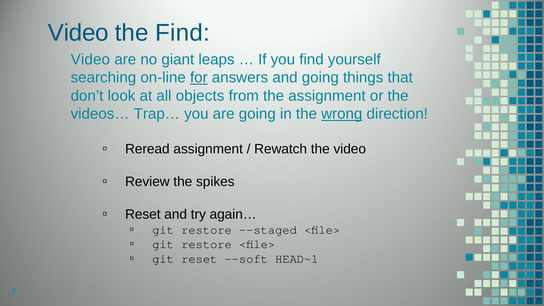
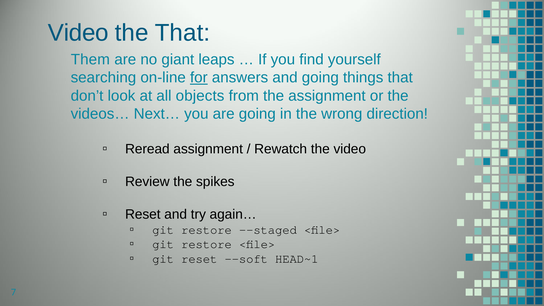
the Find: Find -> That (183, 33)
Video: Video -> Them (90, 59)
Trap…: Trap… -> Next… (157, 114)
wrong underline: present -> none (342, 114)
